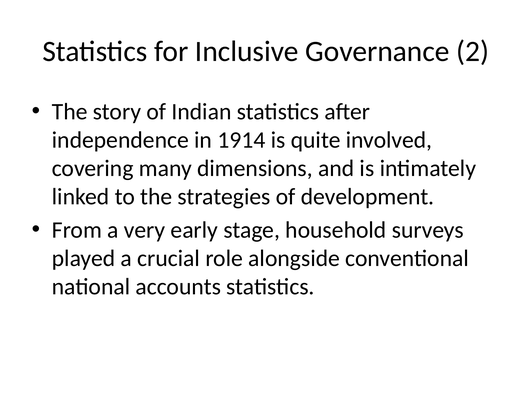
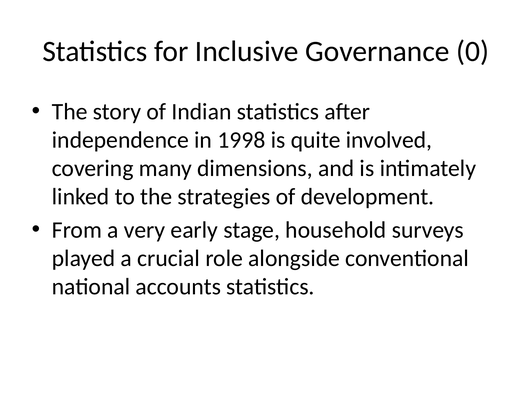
2: 2 -> 0 (473, 51)
1914: 1914 -> 1998 (241, 140)
